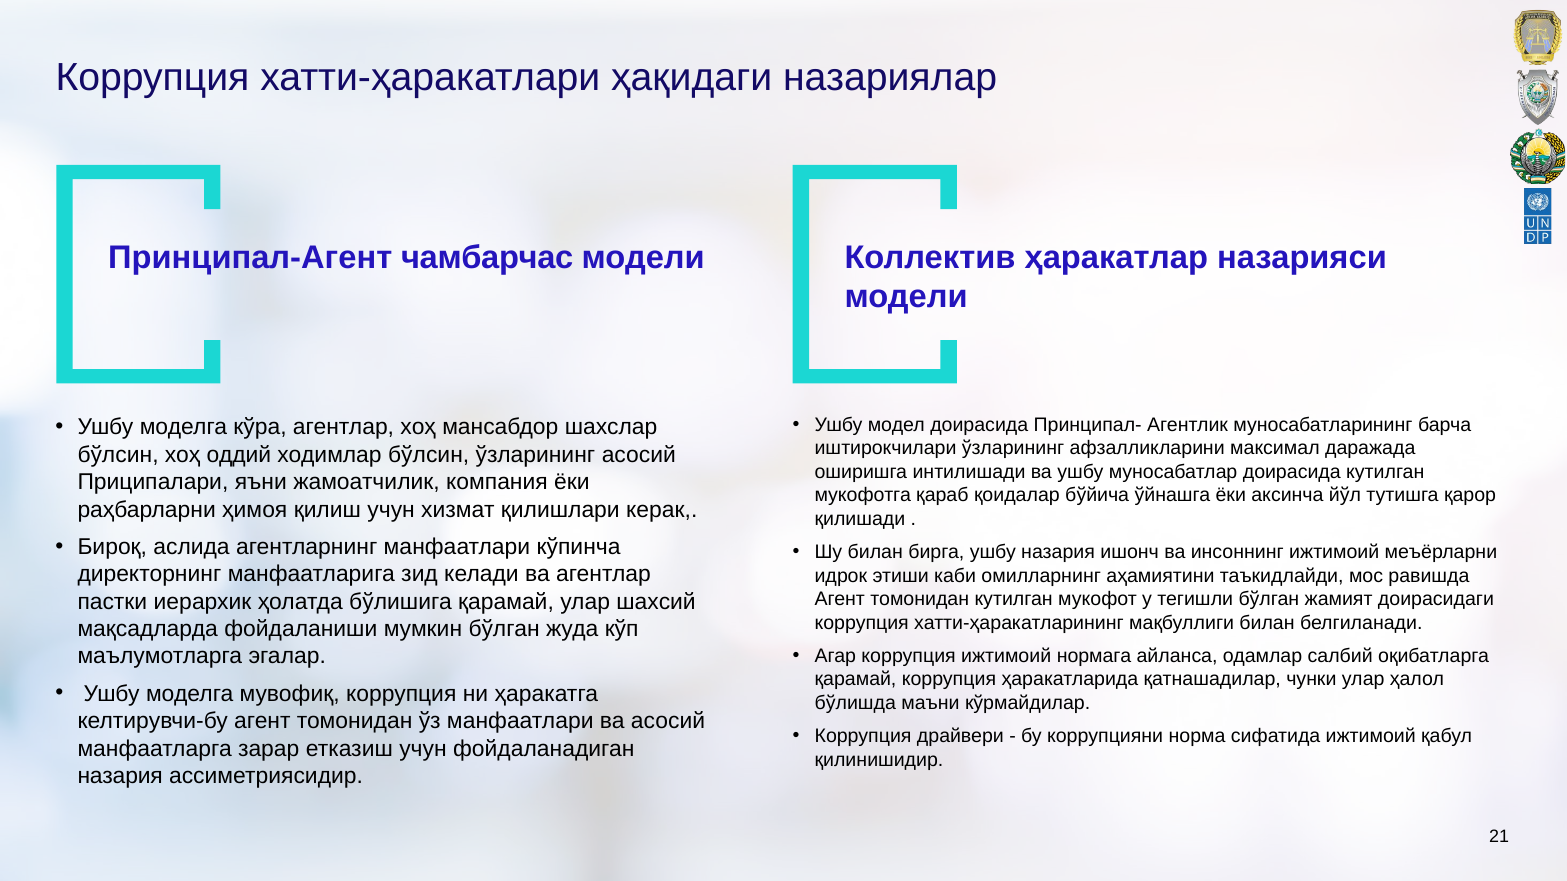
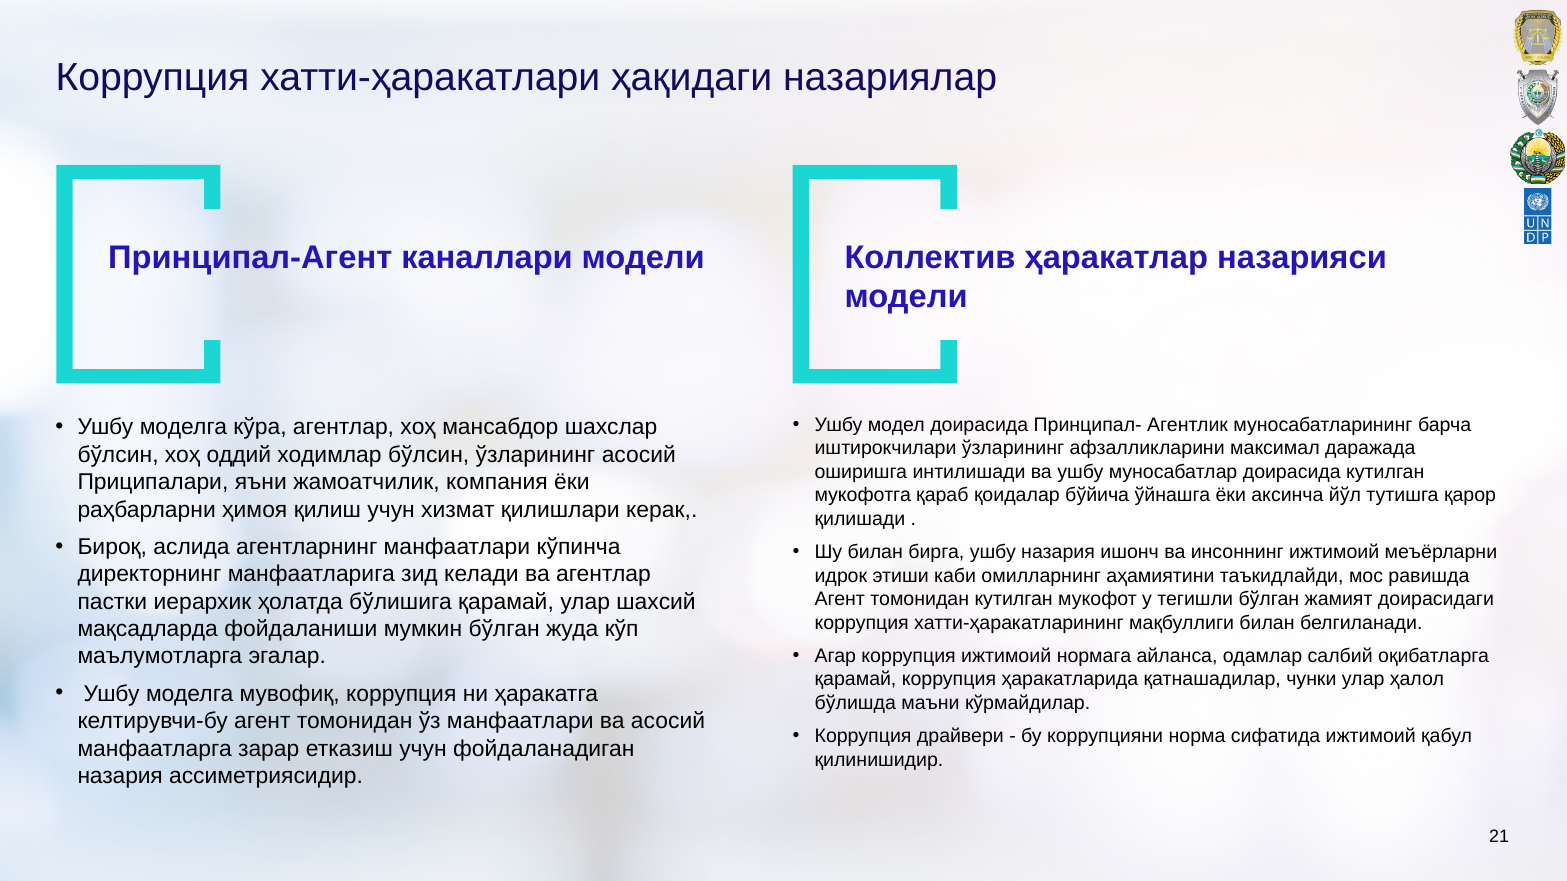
чамбарчас: чамбарчас -> каналлари (487, 258)
